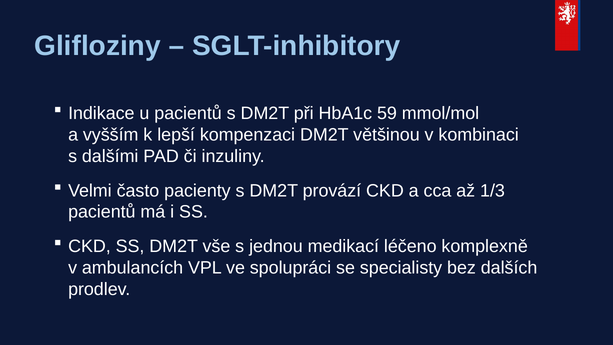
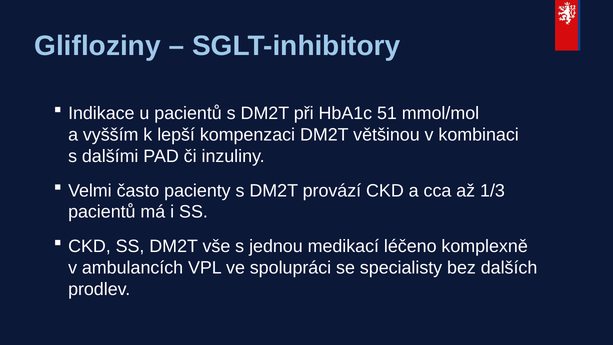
59: 59 -> 51 (387, 113)
